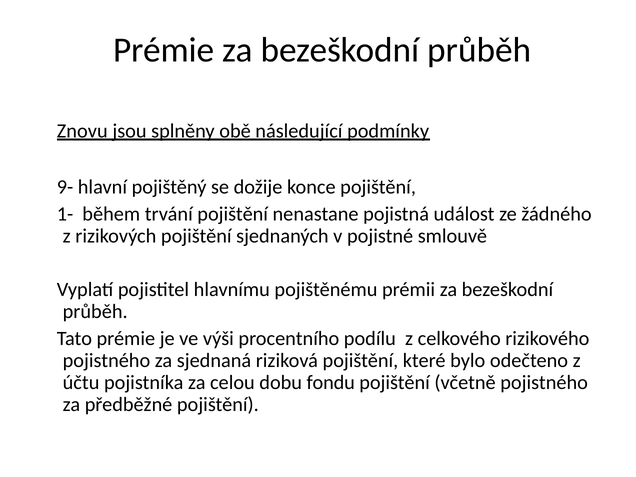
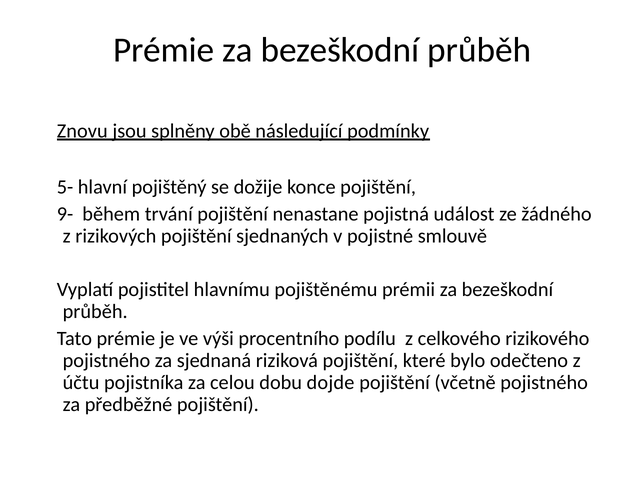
9-: 9- -> 5- (65, 187)
1-: 1- -> 9- (65, 214)
fondu: fondu -> dojde (331, 382)
